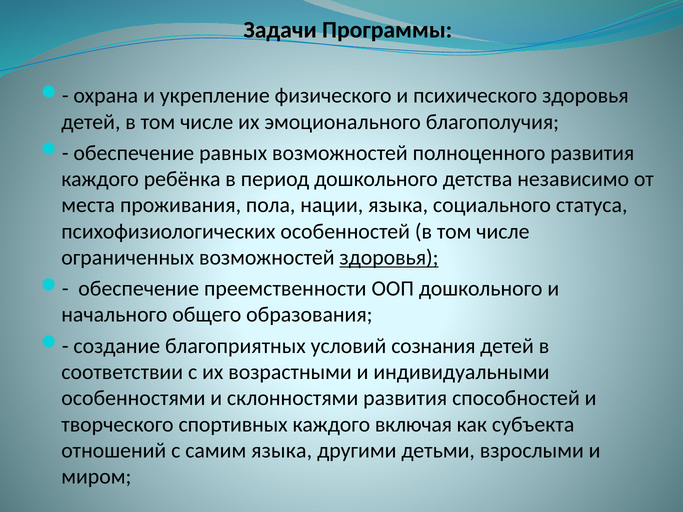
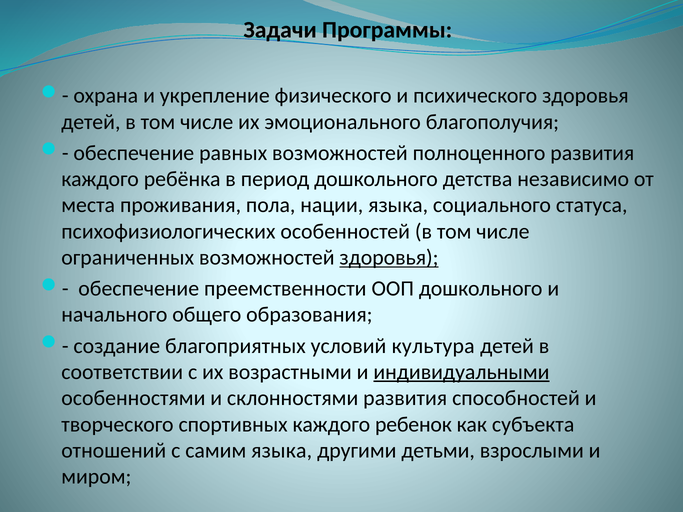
сознания: сознания -> культура (433, 346)
индивидуальными underline: none -> present (461, 372)
включая: включая -> ребенок (413, 425)
